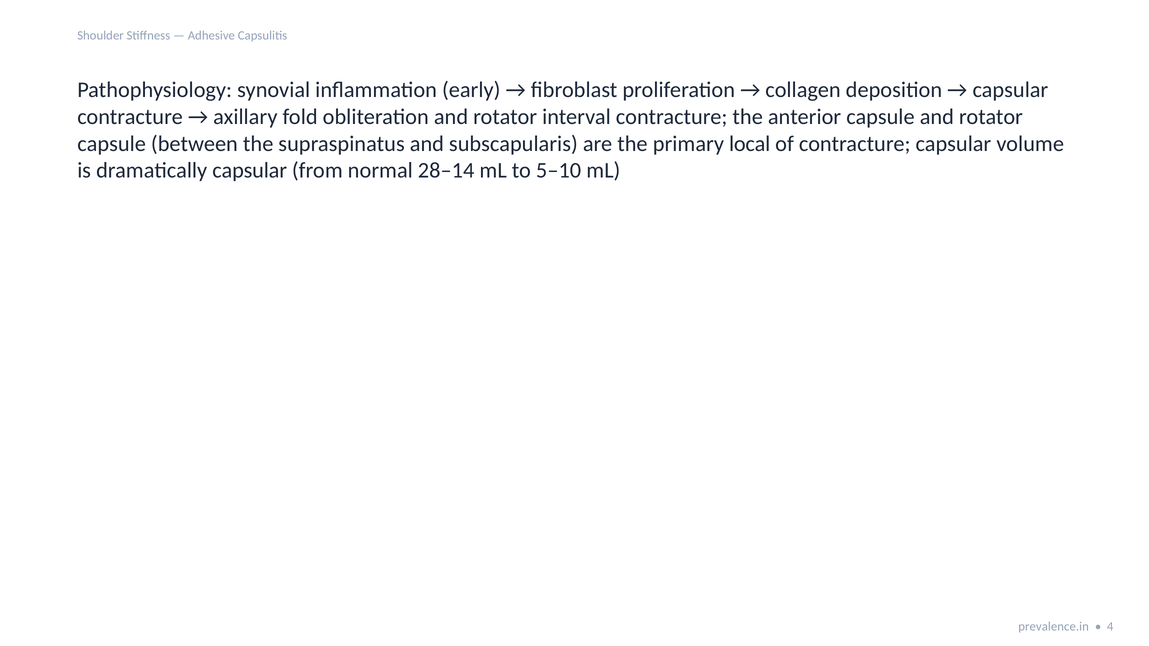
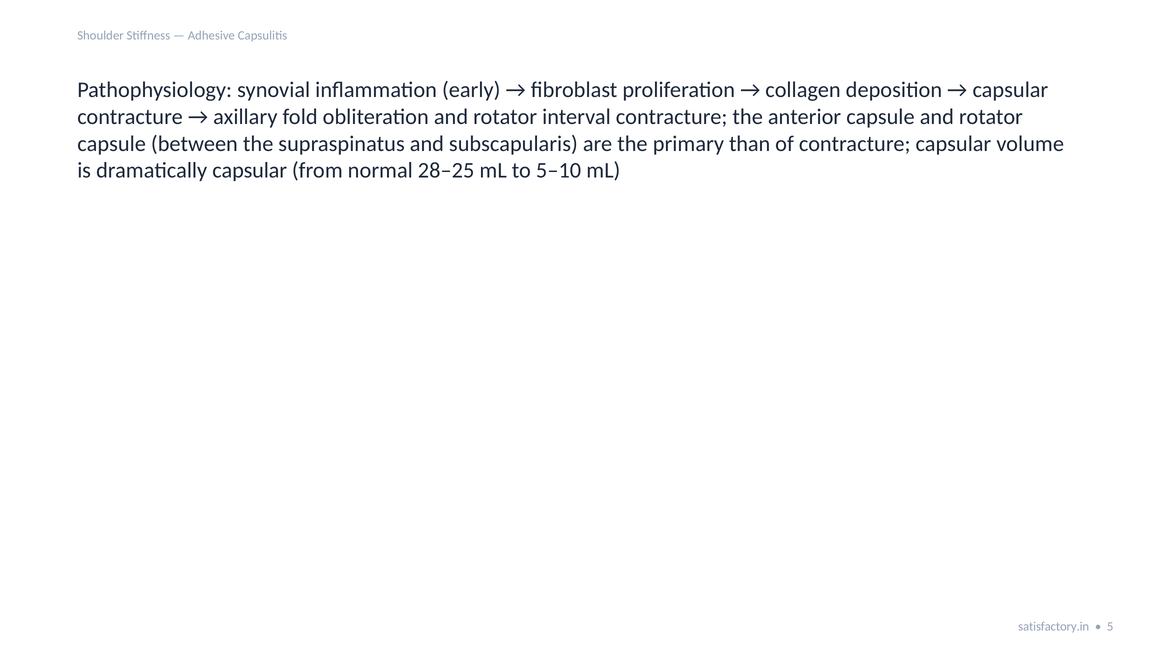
local: local -> than (750, 144)
28–14: 28–14 -> 28–25 (446, 171)
prevalence.in: prevalence.in -> satisfactory.in (1054, 627)
4: 4 -> 5 (1110, 627)
